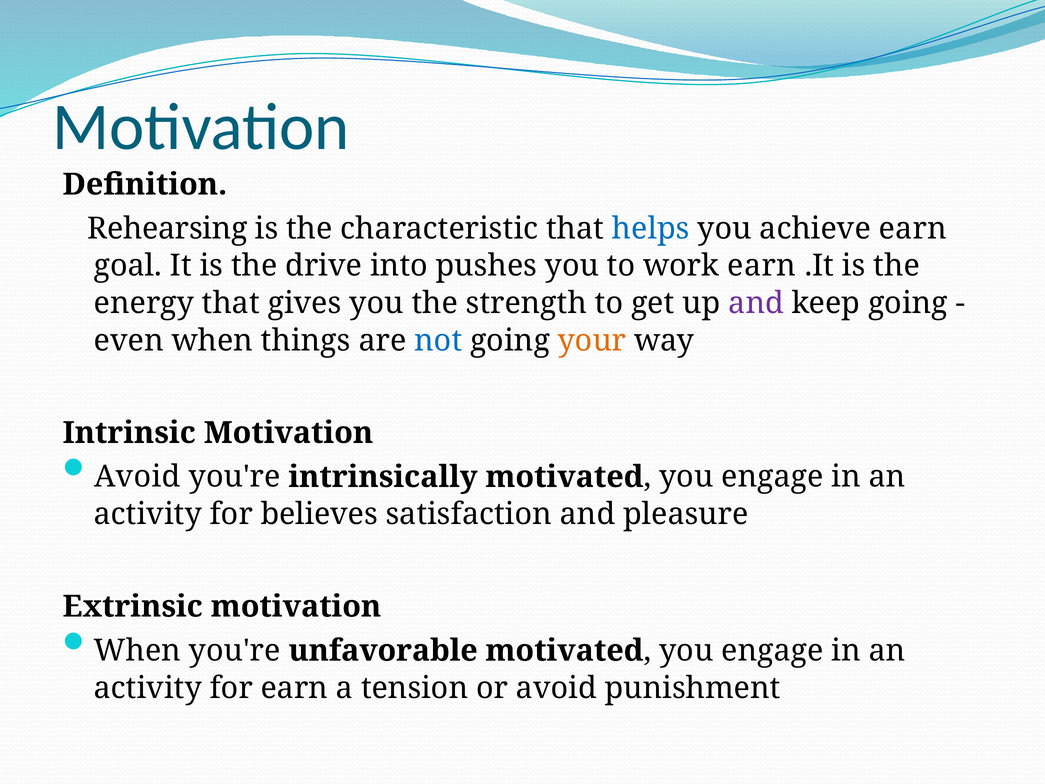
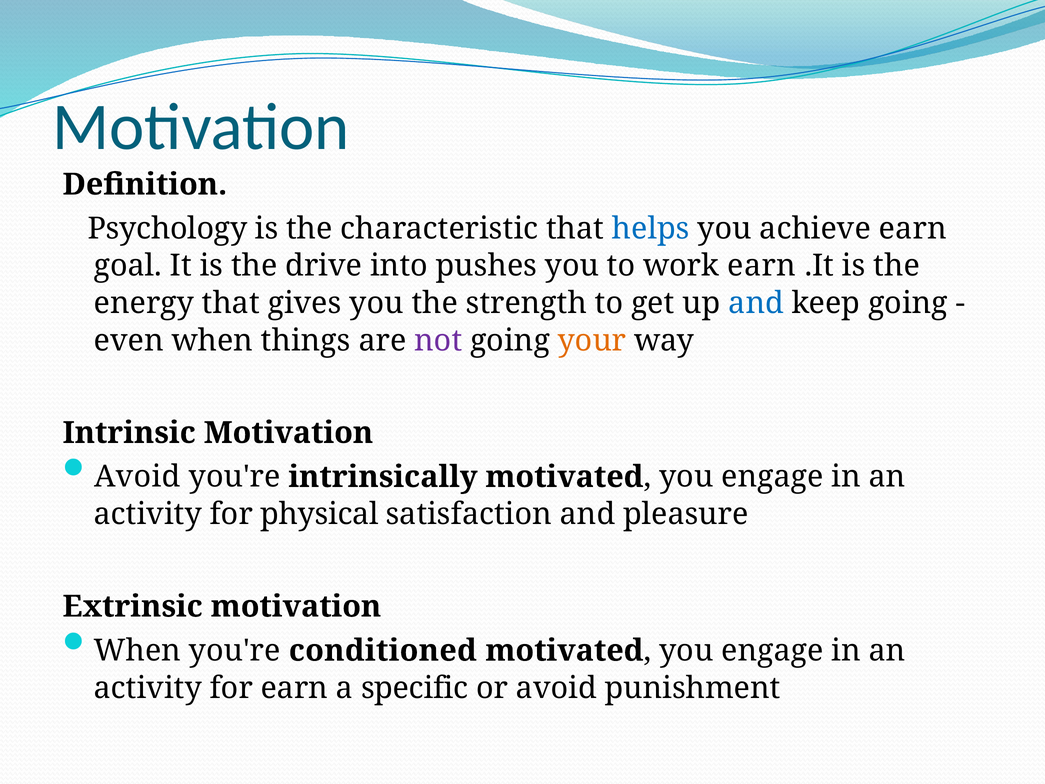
Rehearsing: Rehearsing -> Psychology (168, 228)
and colour: purple -> blue (756, 303)
not colour: blue -> purple (438, 340)
believes: believes -> physical (319, 514)
unfavorable: unfavorable -> conditioned (383, 650)
tension: tension -> specific (415, 688)
